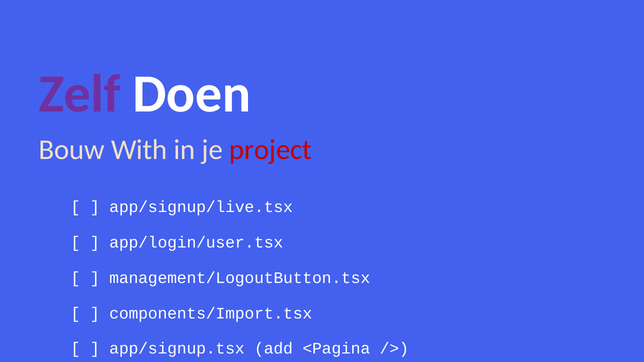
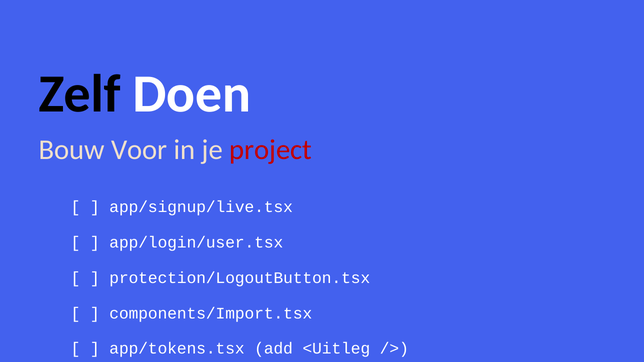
Zelf colour: purple -> black (80, 94)
With: With -> Voor (139, 150)
management/LogoutButton.tsx: management/LogoutButton.tsx -> protection/LogoutButton.tsx (240, 278)
app/signup.tsx: app/signup.tsx -> app/tokens.tsx (177, 349)
<Pagina: <Pagina -> <Uitleg (336, 349)
